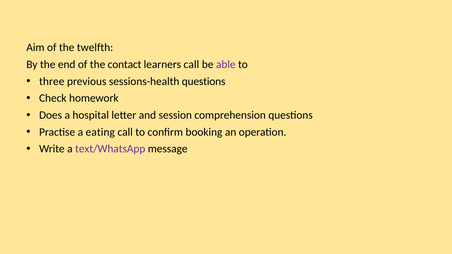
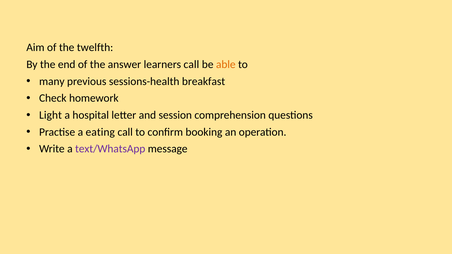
contact: contact -> answer (124, 64)
able colour: purple -> orange (226, 64)
three: three -> many (52, 81)
sessions-health questions: questions -> breakfast (204, 81)
Does: Does -> Light (50, 115)
